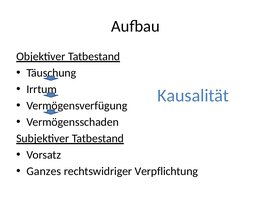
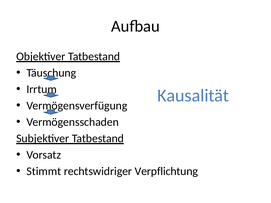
Ganzes: Ganzes -> Stimmt (44, 172)
